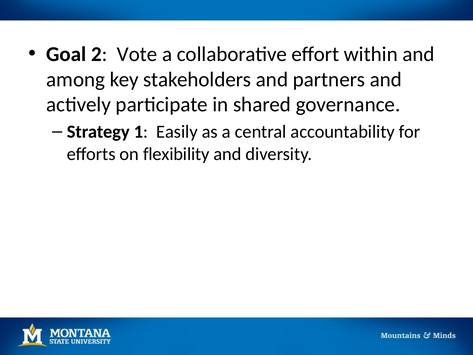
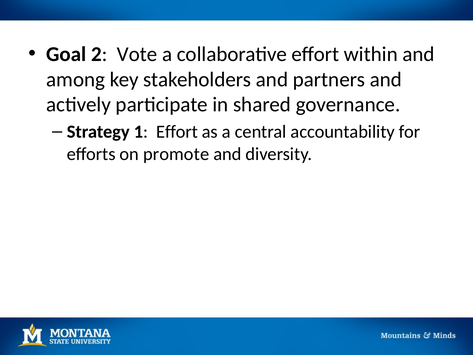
1 Easily: Easily -> Effort (177, 132)
flexibility: flexibility -> promote (176, 154)
